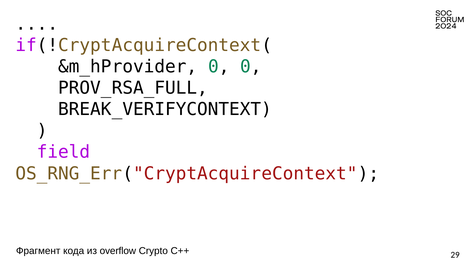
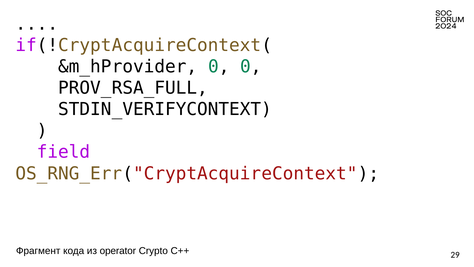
BREAK_VERIFYCONTEXT: BREAK_VERIFYCONTEXT -> STDIN_VERIFYCONTEXT (165, 109)
overflow: overflow -> operator (118, 251)
